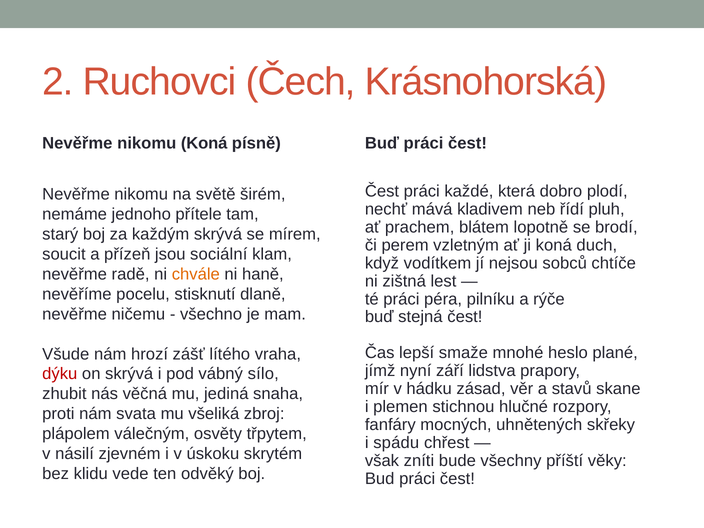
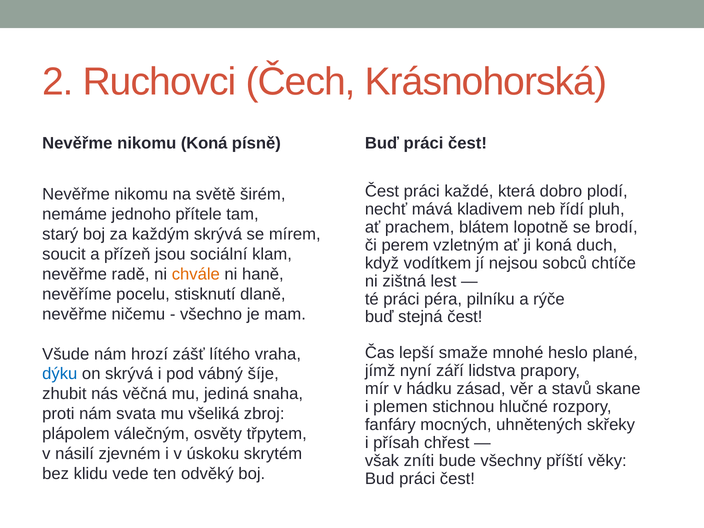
dýku colour: red -> blue (60, 374)
sílo: sílo -> šíje (263, 374)
spádu: spádu -> přísah (396, 443)
